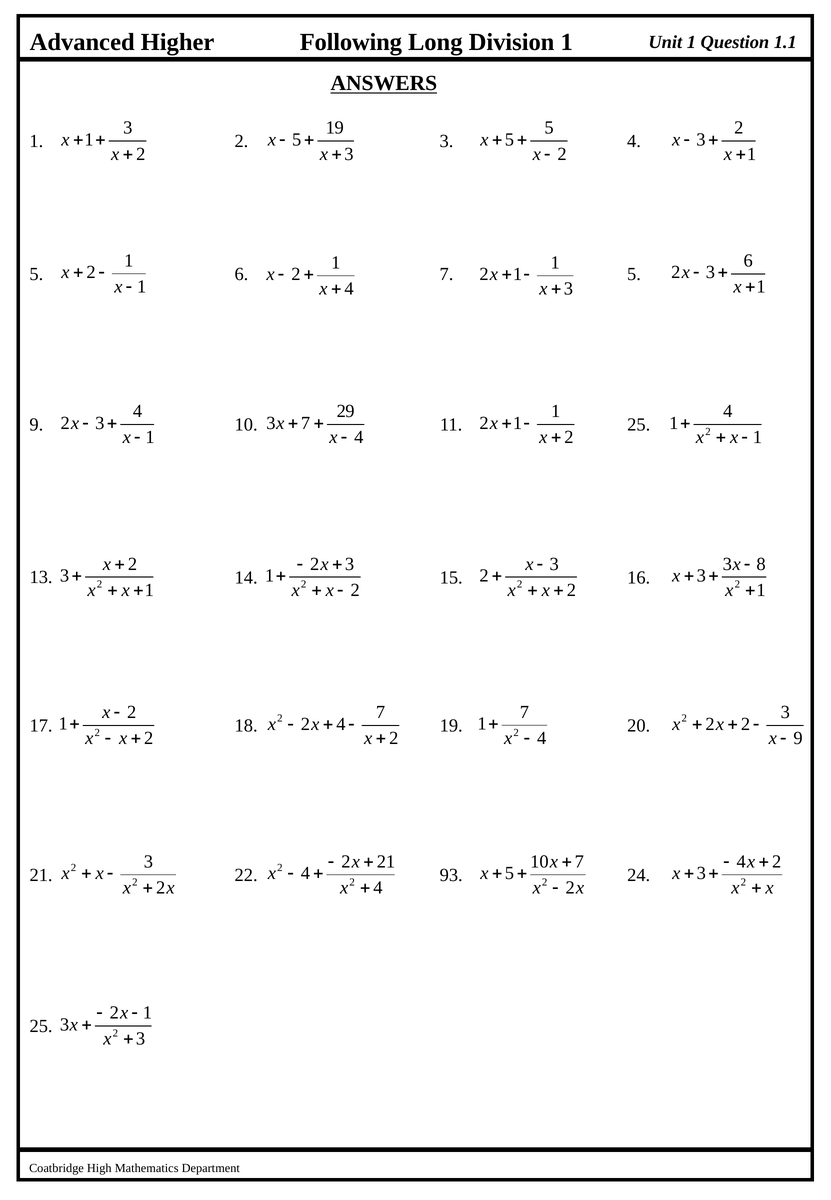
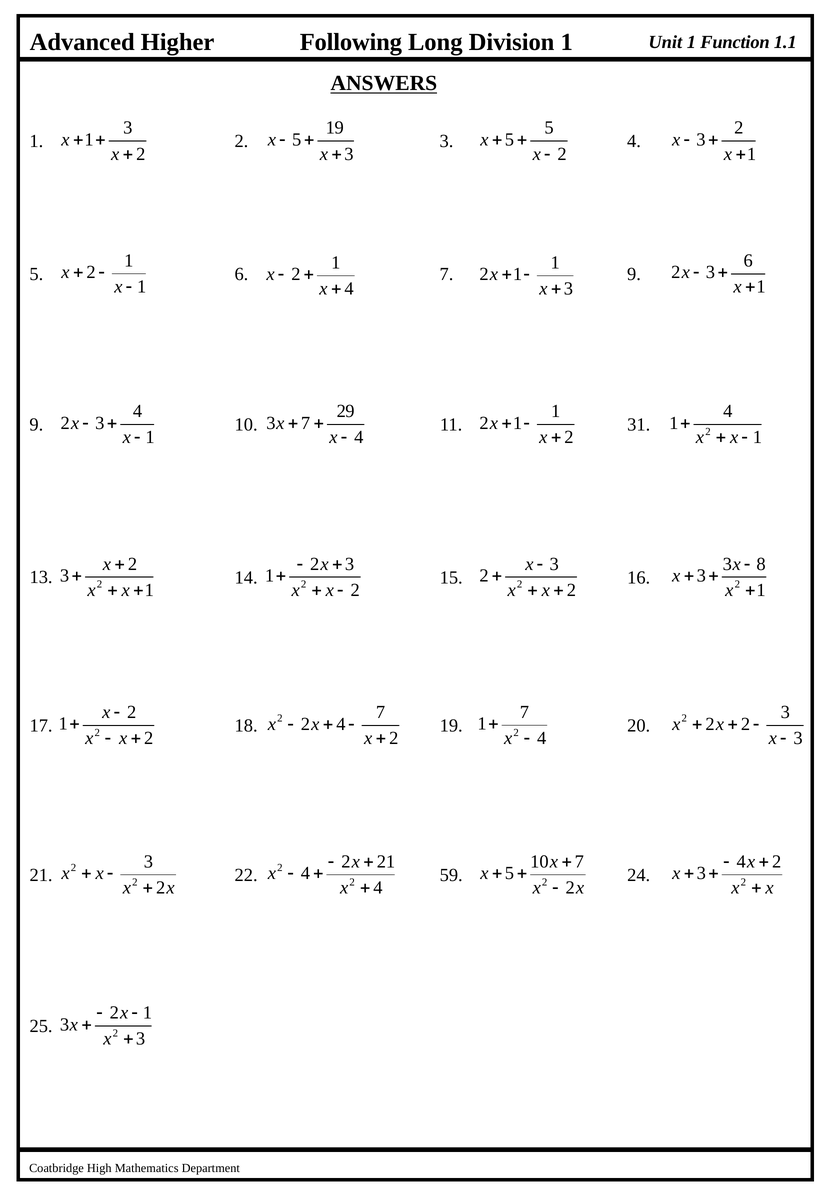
Question: Question -> Function (735, 42)
7 5: 5 -> 9 (634, 274)
11 25: 25 -> 31 (639, 425)
9: 9 -> 3 (798, 739)
93: 93 -> 59 (451, 875)
